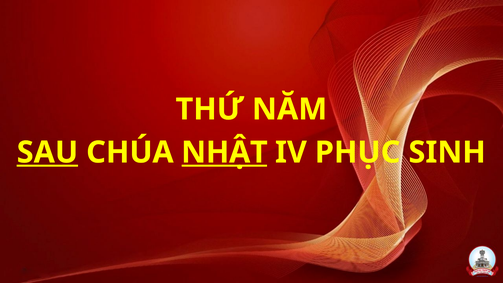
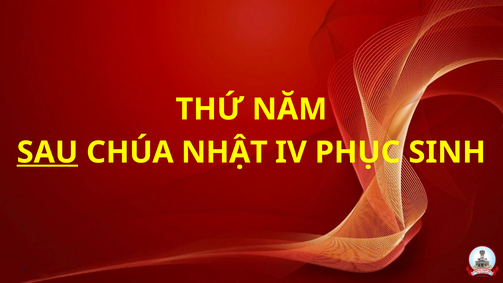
NHẬT underline: present -> none (224, 152)
